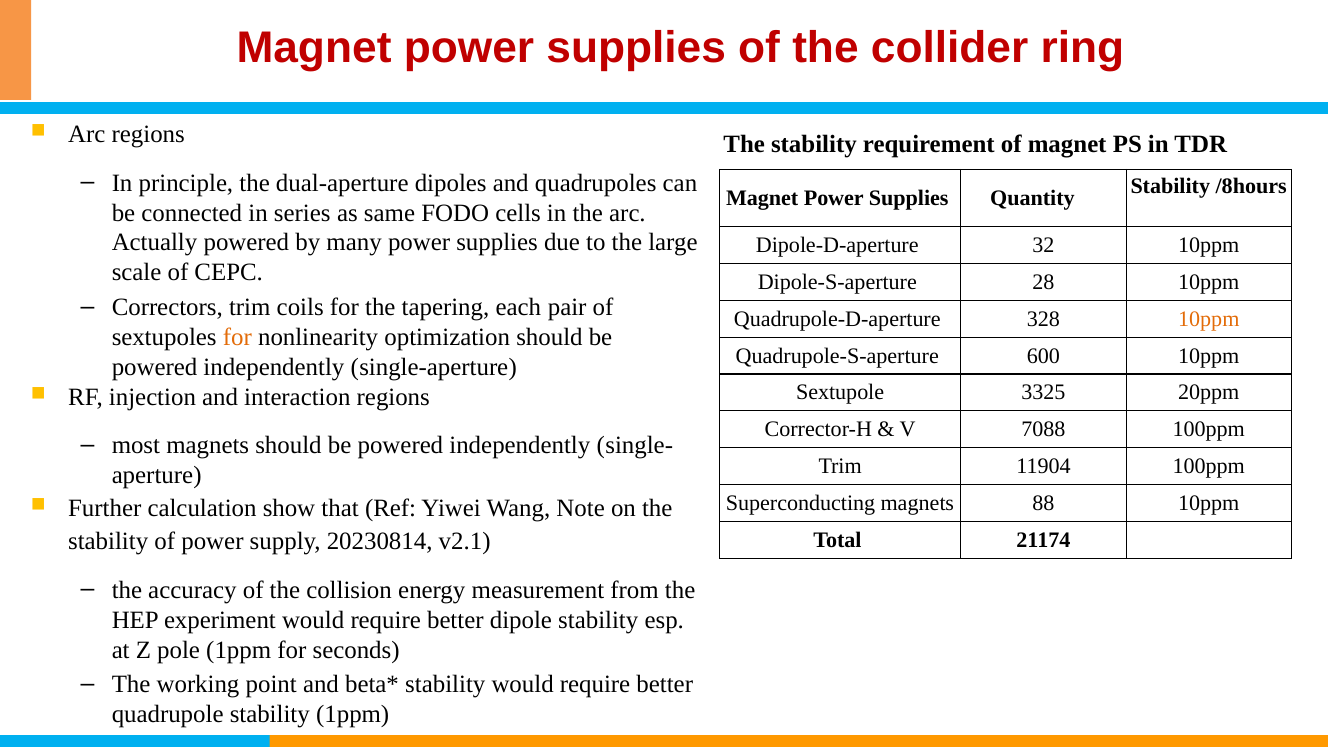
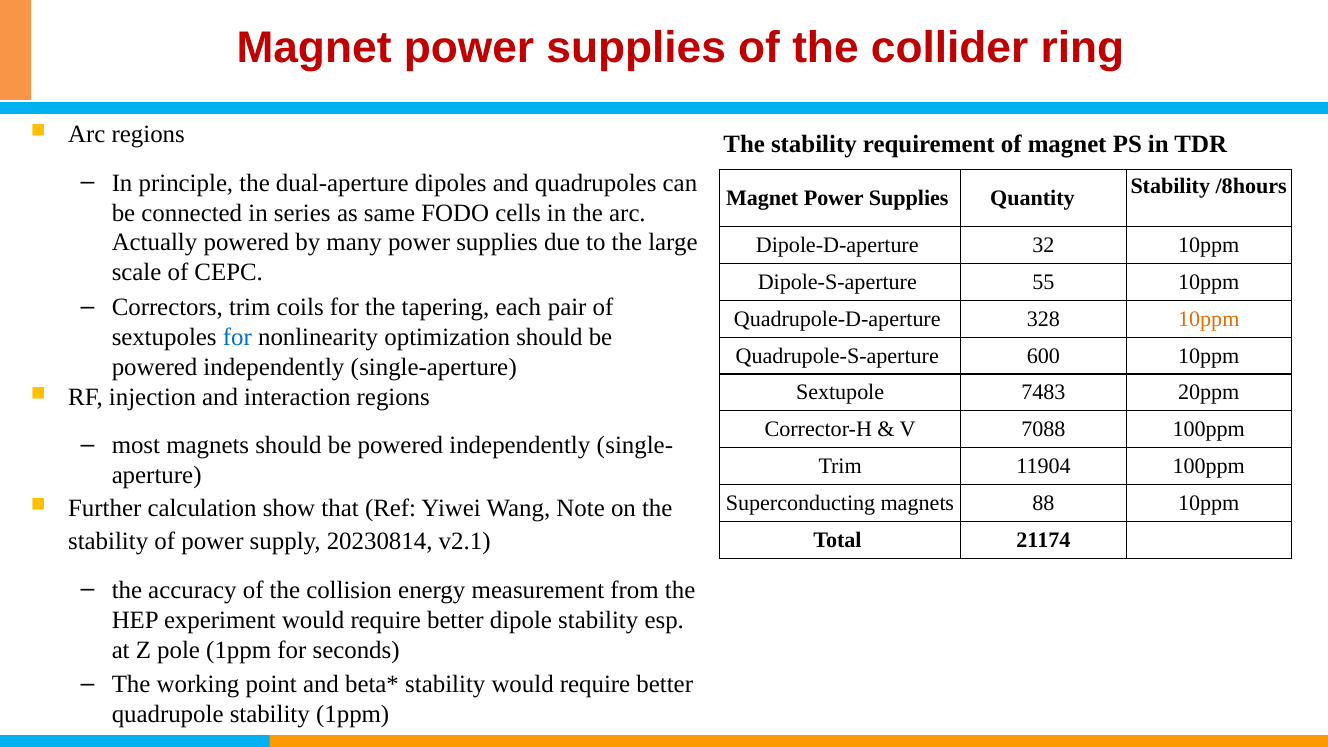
28: 28 -> 55 (1043, 282)
for colour: orange -> blue (237, 337)
3325: 3325 -> 7483 (1043, 393)
